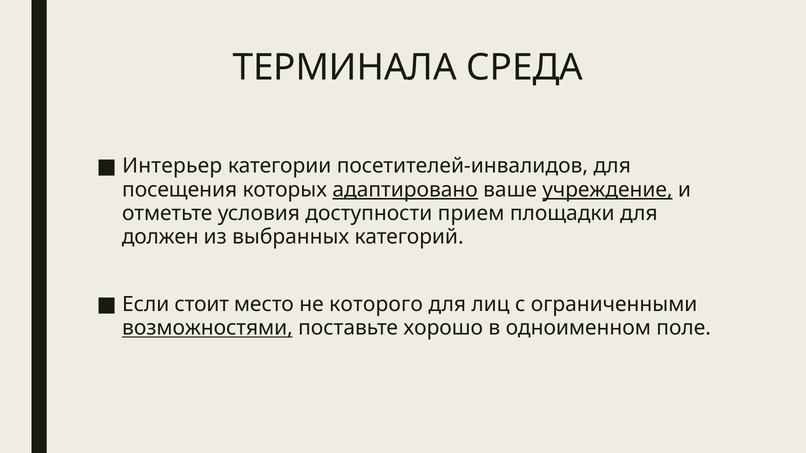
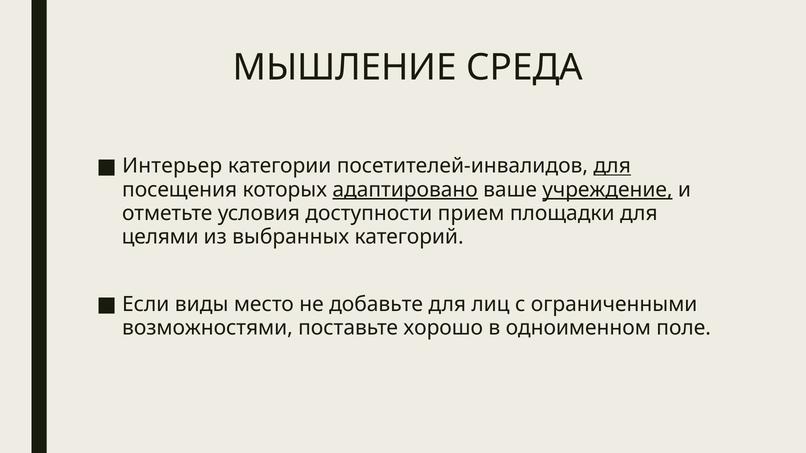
ТЕРМИНАЛА: ТЕРМИНАЛА -> МЫШЛЕНИЕ (345, 68)
для underline: none -> present (612, 166)
должен: должен -> целями (160, 237)
стоит: стоит -> виды (202, 305)
которого: которого -> добавьте (376, 305)
возможностями underline: present -> none (207, 328)
